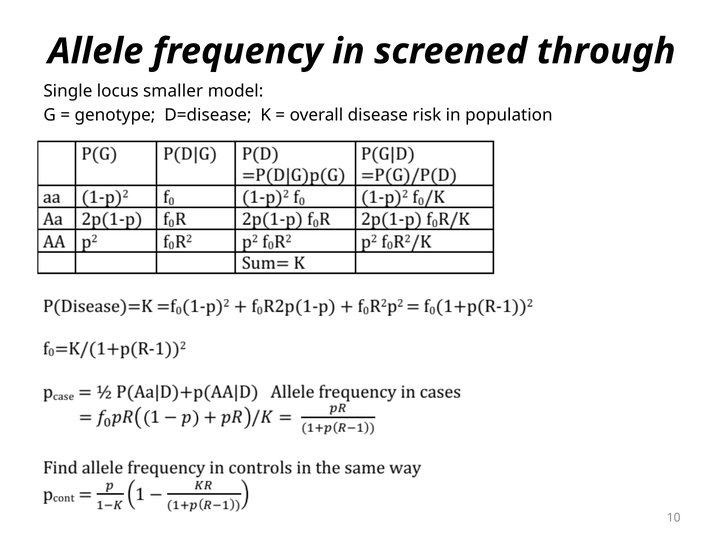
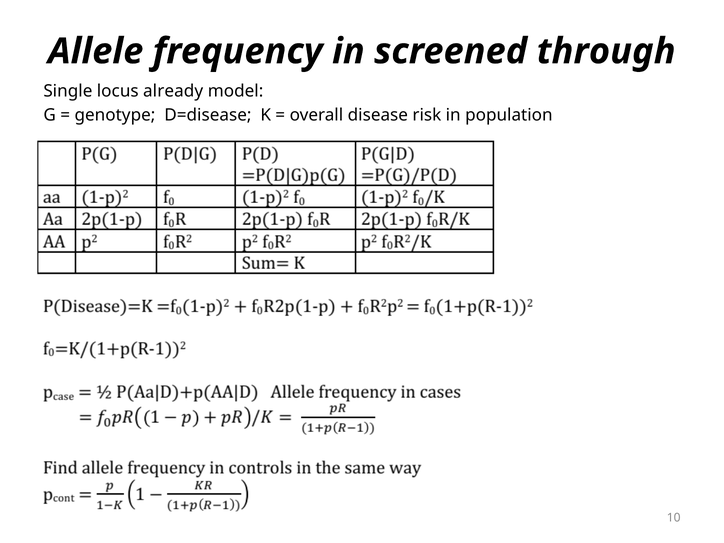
smaller: smaller -> already (173, 91)
